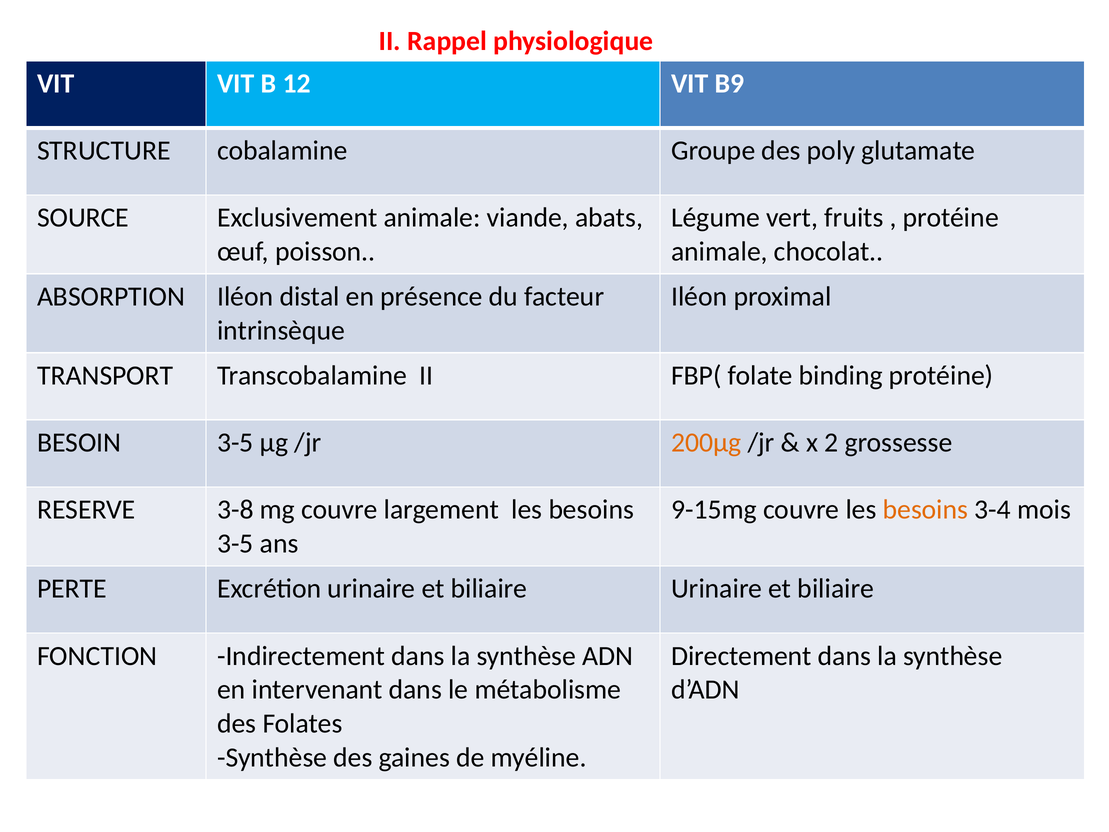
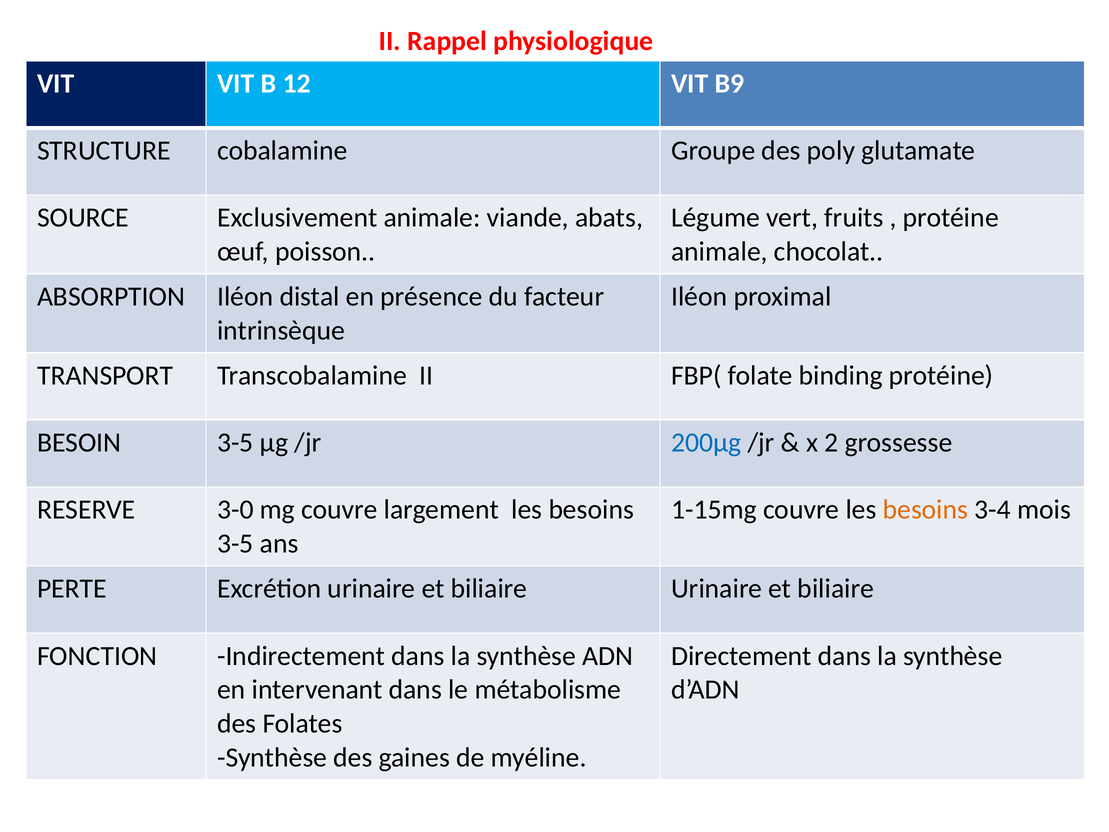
200µg colour: orange -> blue (706, 443)
3-8: 3-8 -> 3-0 (235, 510)
9-15mg: 9-15mg -> 1-15mg (714, 510)
